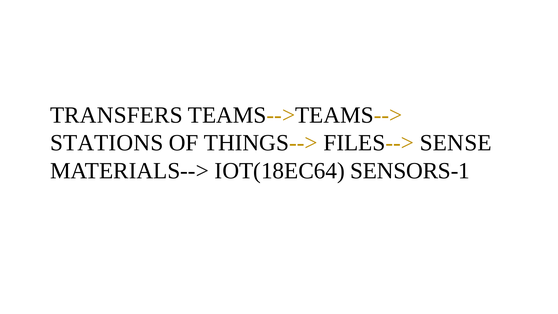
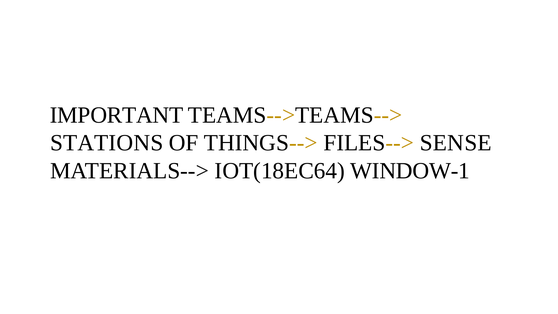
TRANSFERS: TRANSFERS -> IMPORTANT (117, 115)
SENSORS-1: SENSORS-1 -> WINDOW-1 (410, 171)
